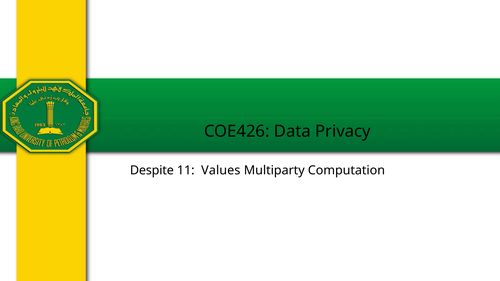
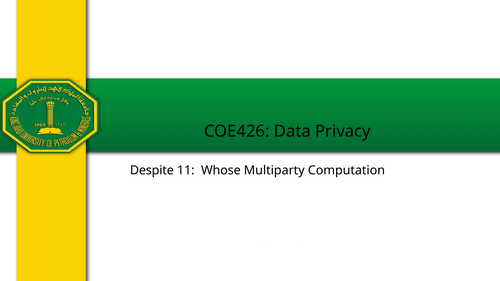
Values: Values -> Whose (221, 170)
